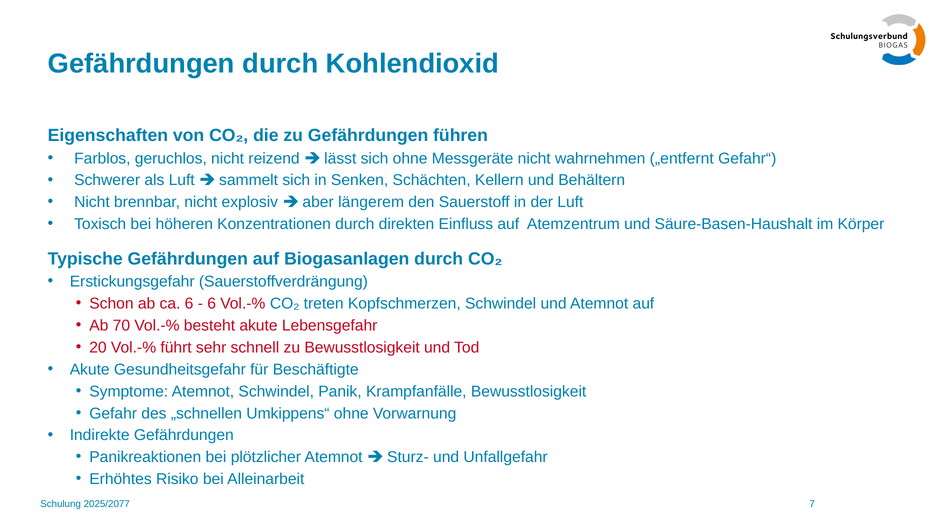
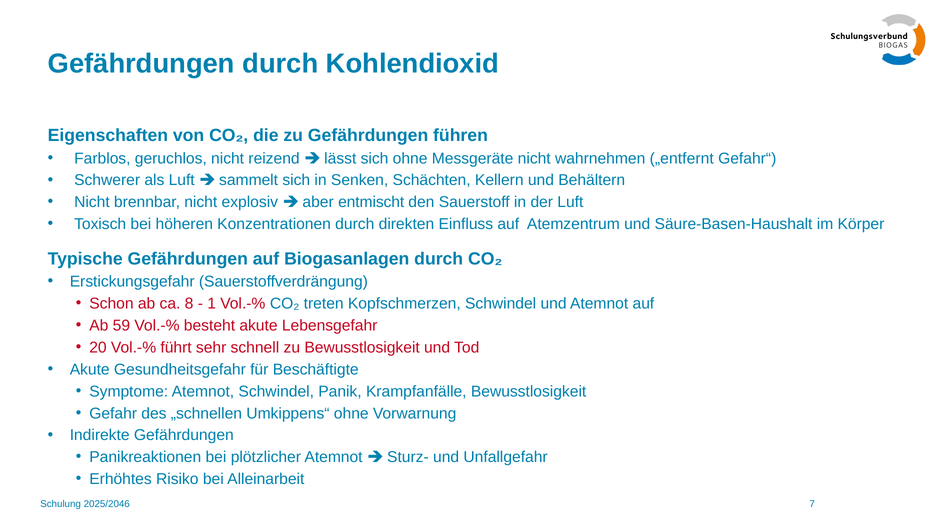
längerem: längerem -> entmischt (371, 202)
ca 6: 6 -> 8 (189, 304)
6: 6 -> 1 (212, 304)
70: 70 -> 59 (121, 325)
2025/2077: 2025/2077 -> 2025/2046 (107, 504)
